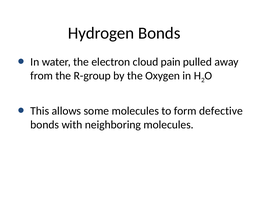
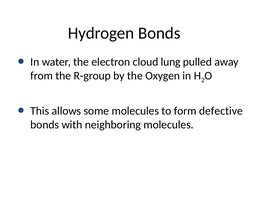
pain: pain -> lung (171, 62)
